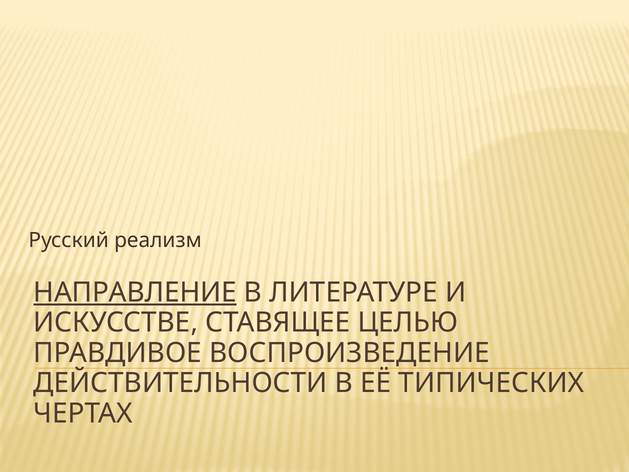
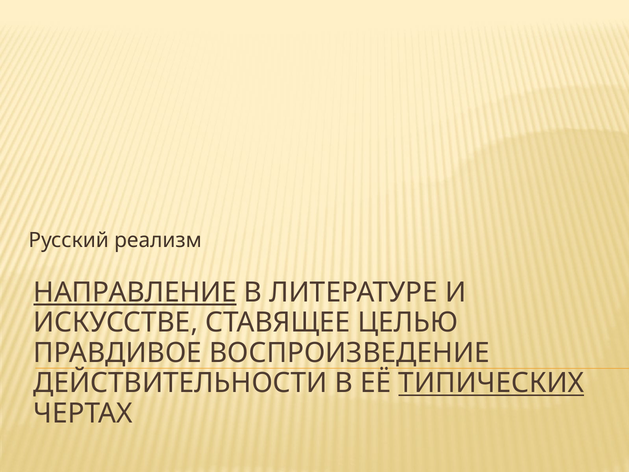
ТИПИЧЕСКИХ underline: none -> present (491, 383)
